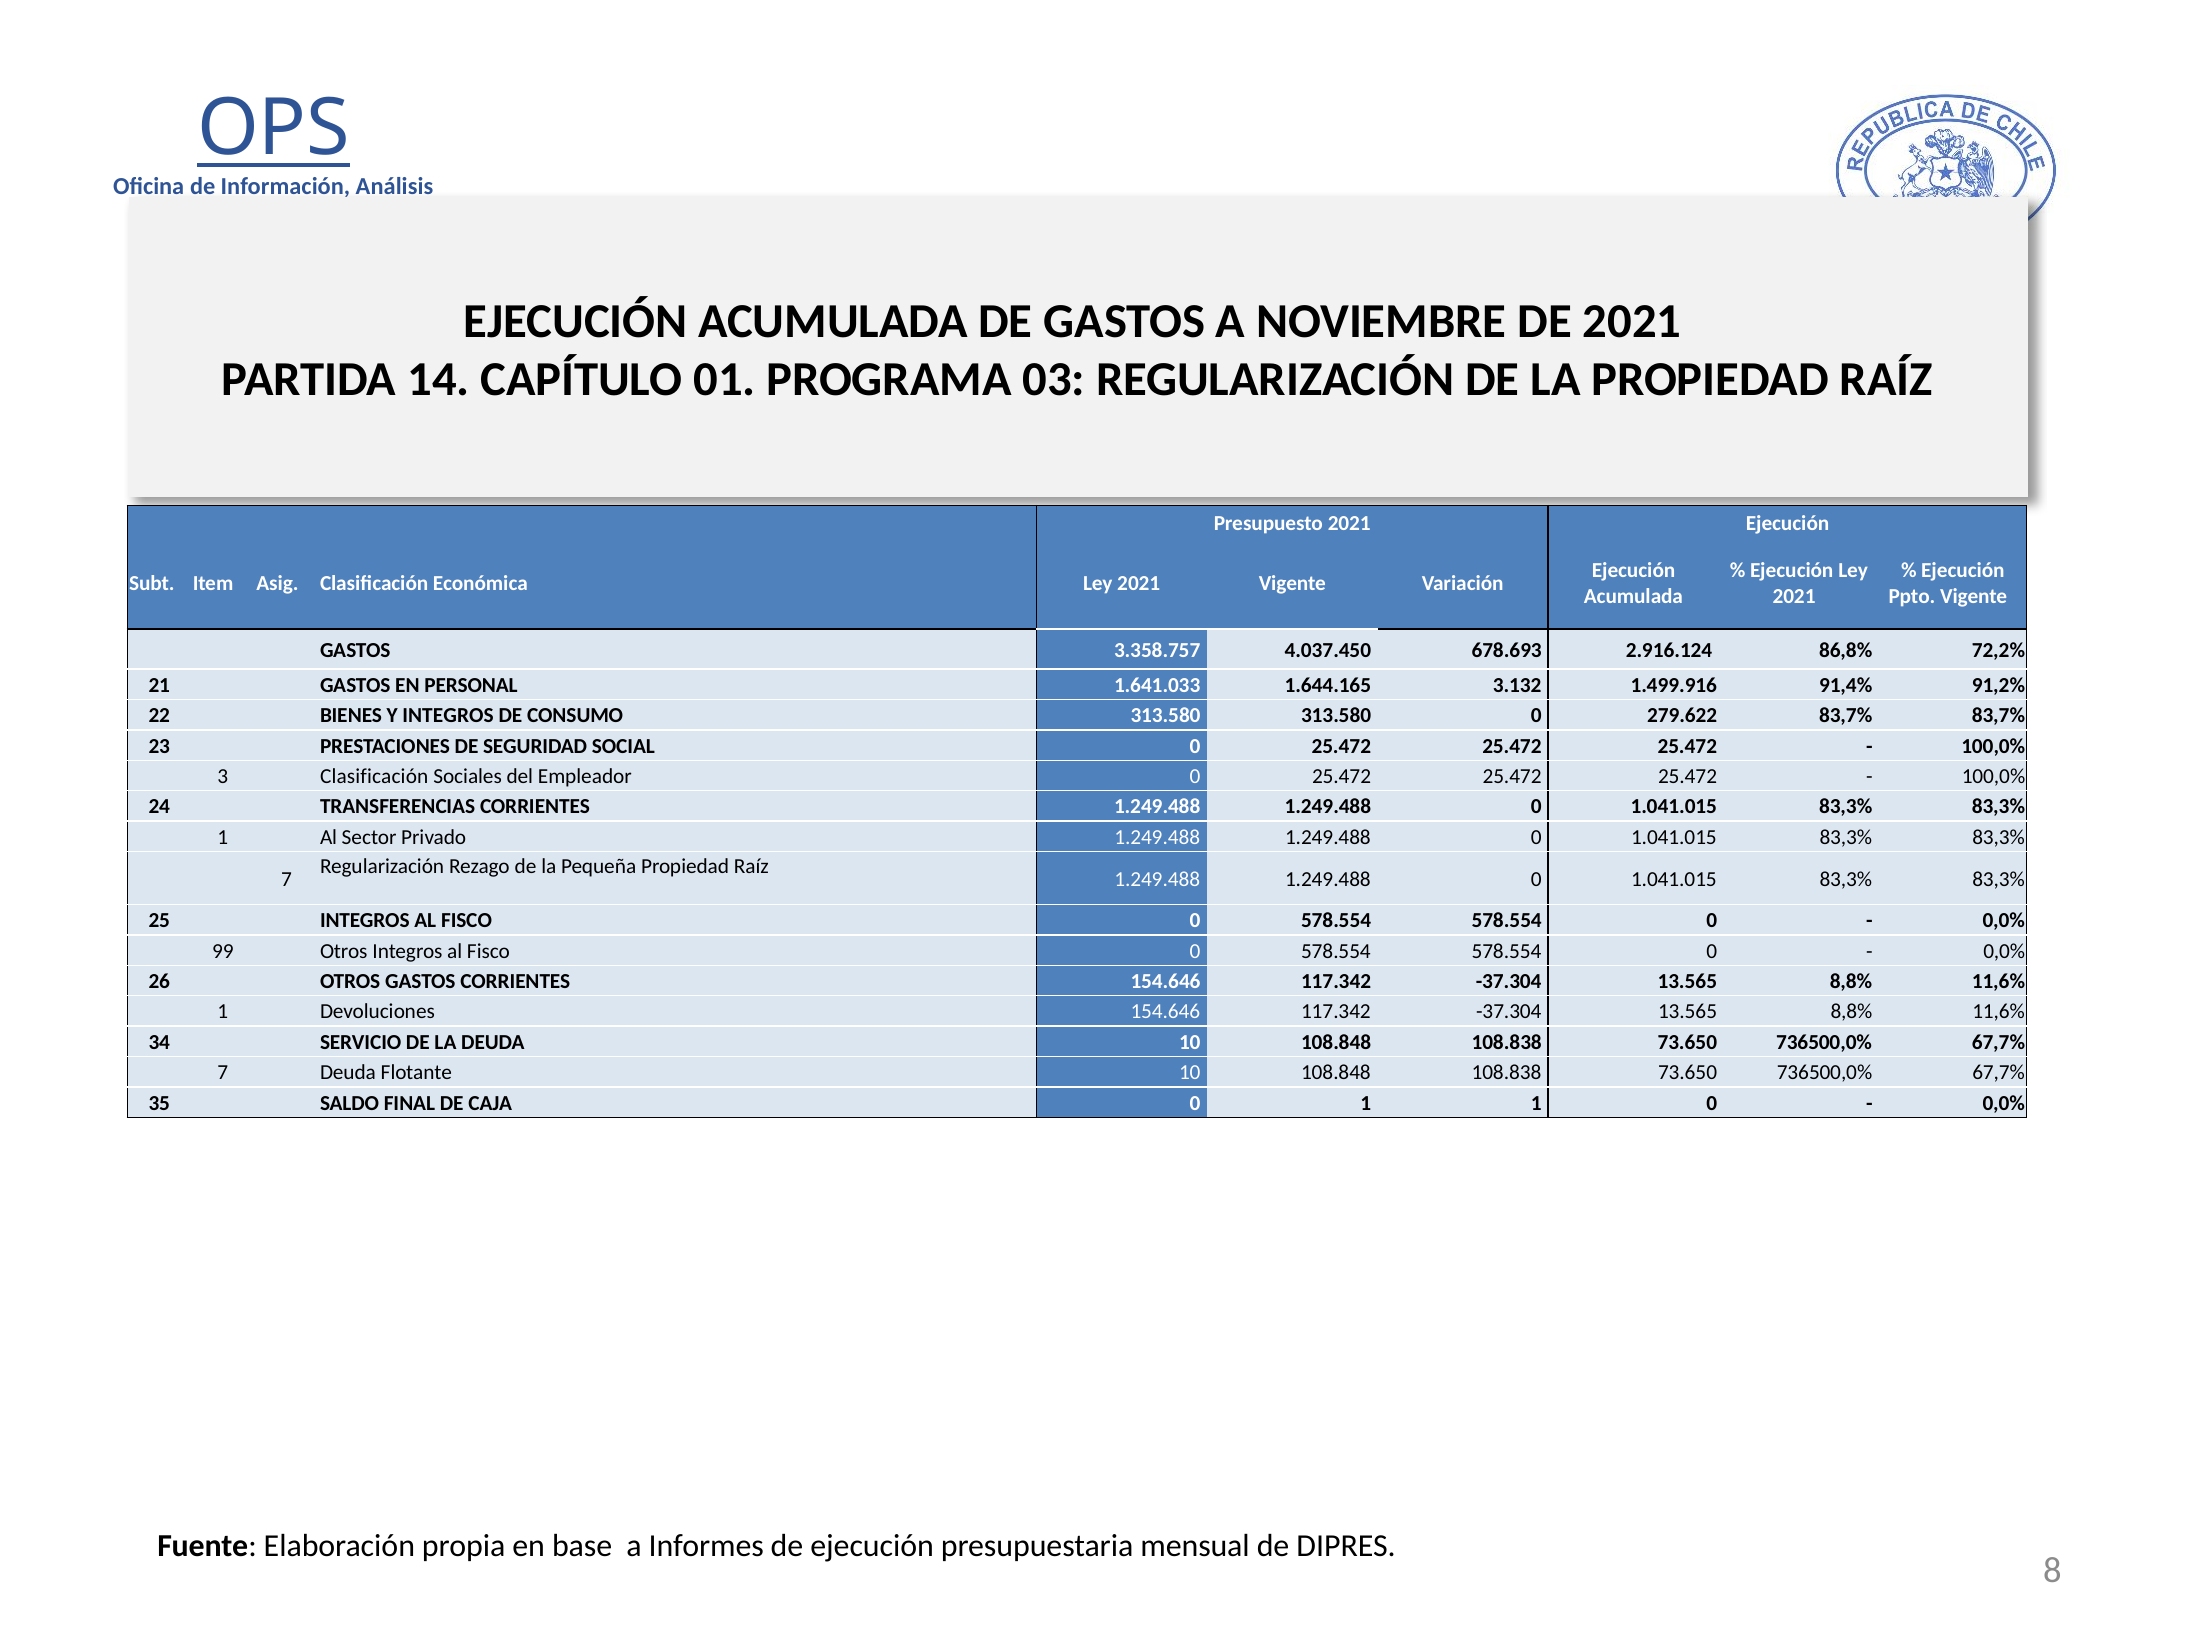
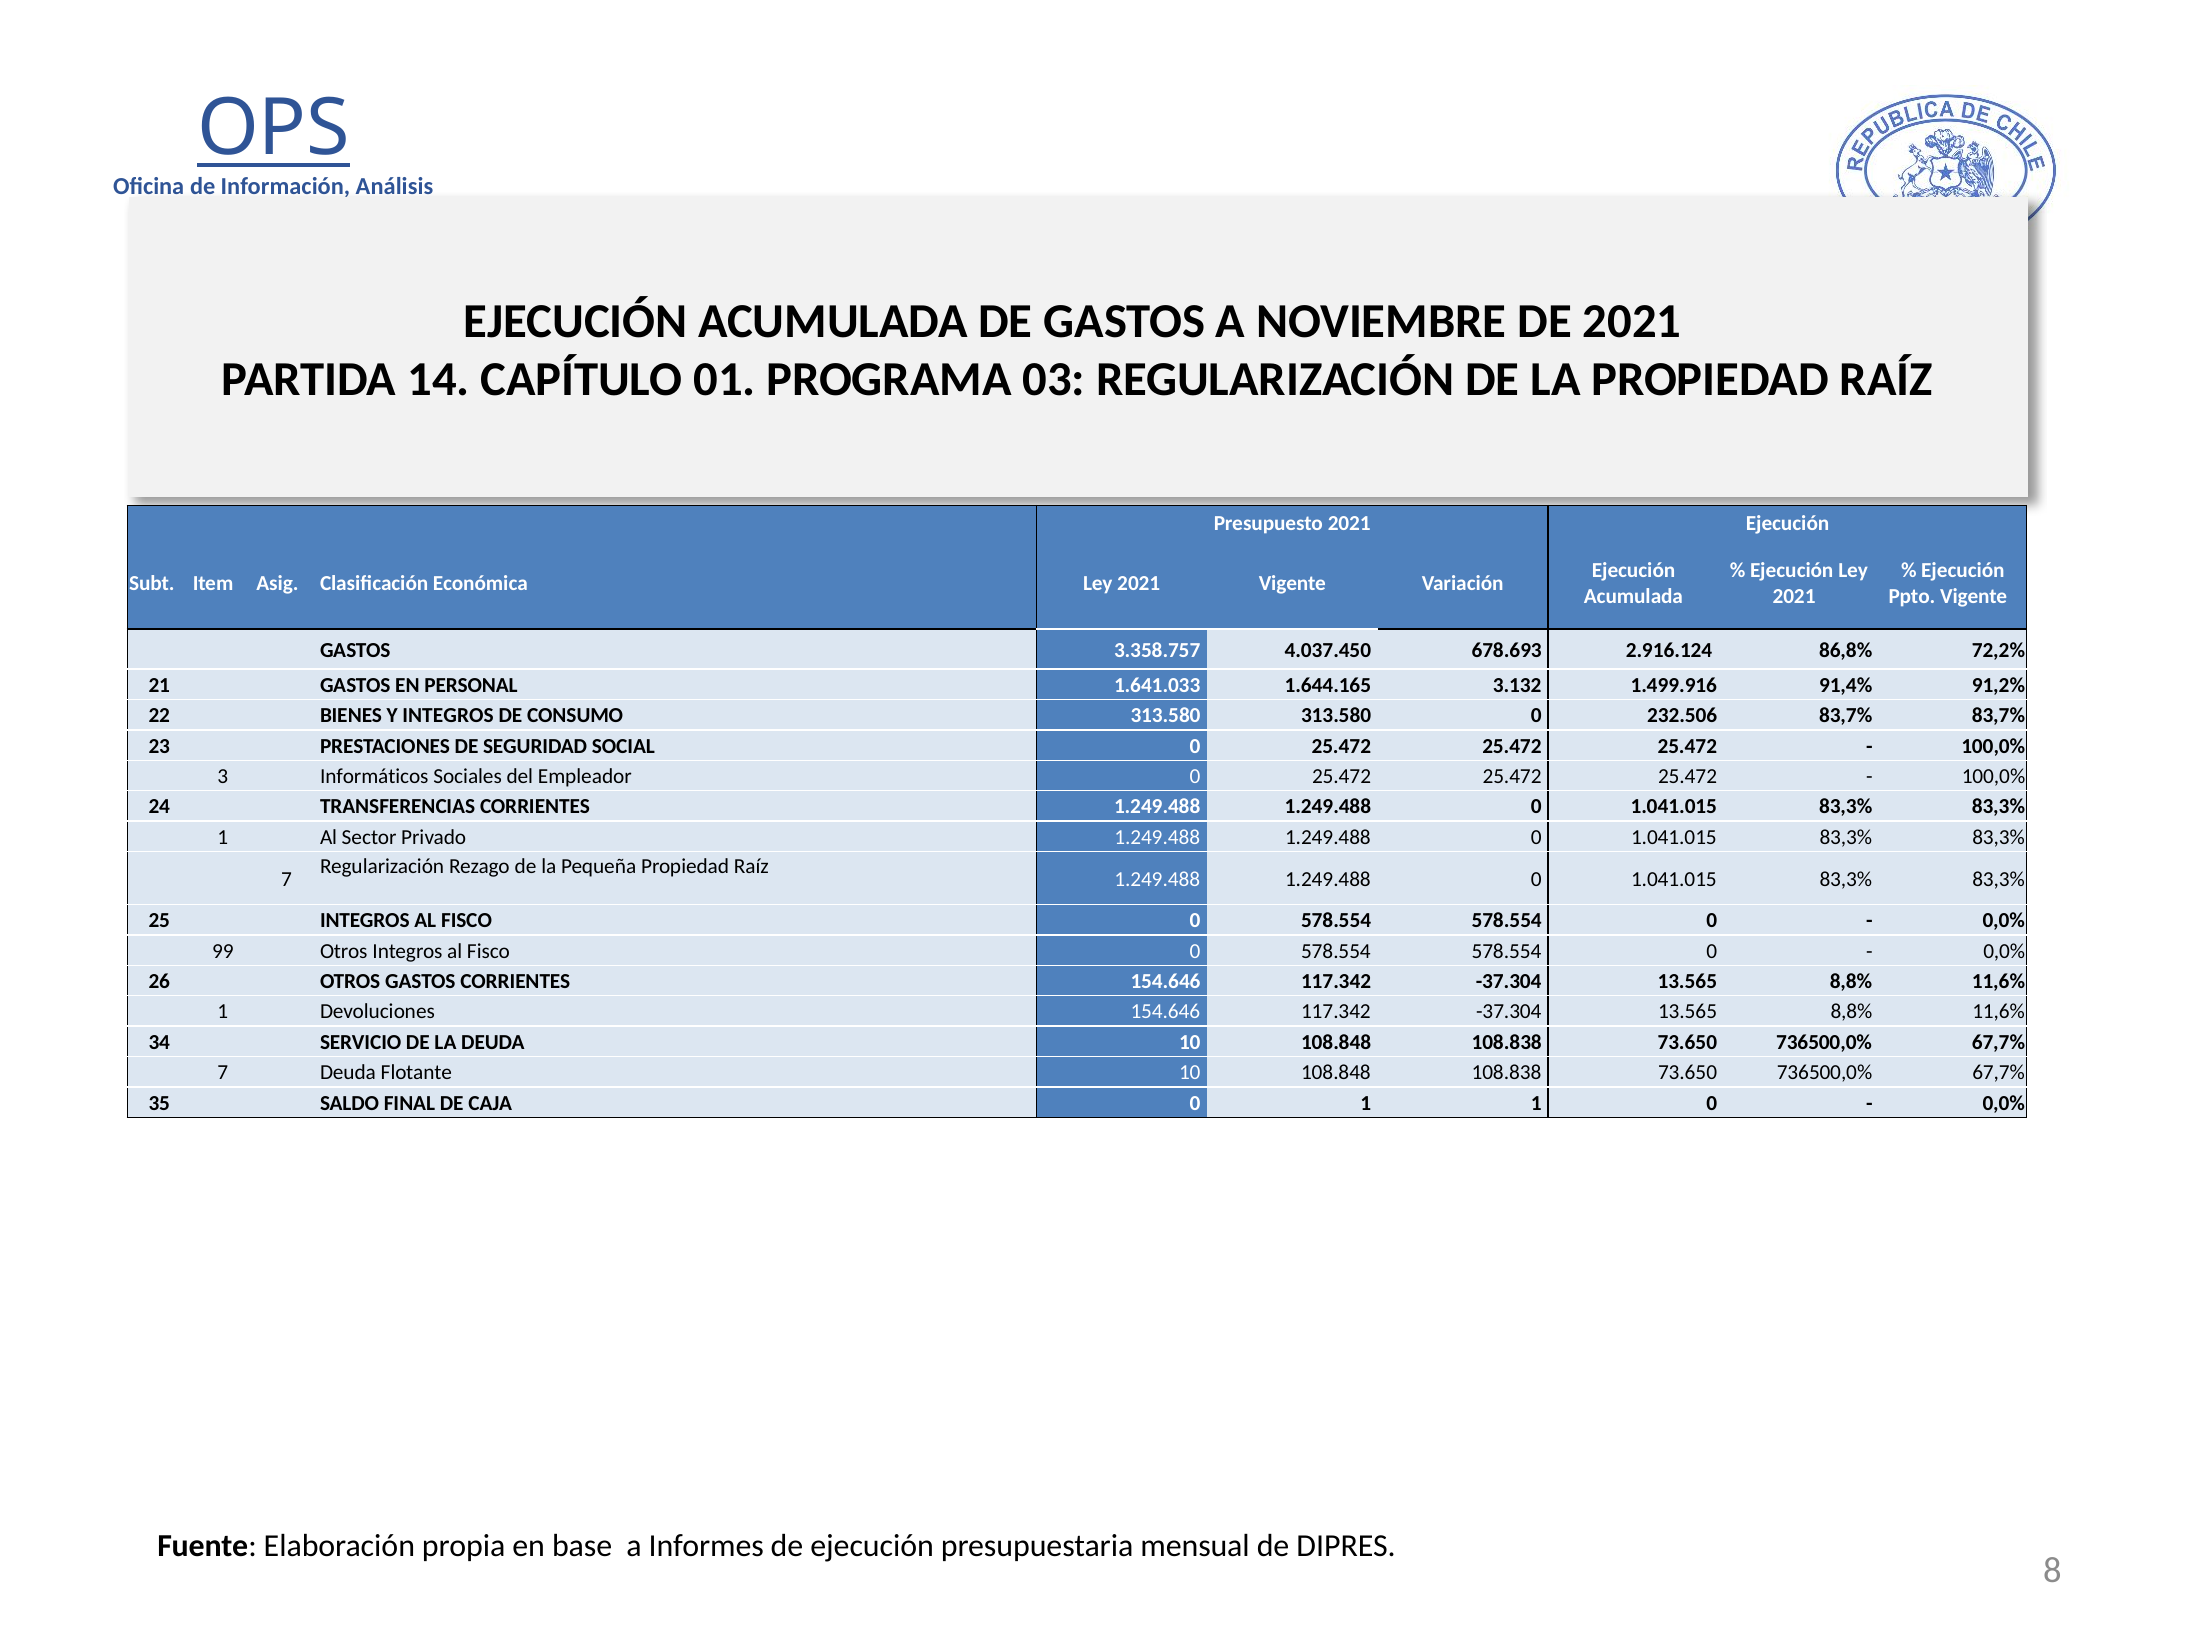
279.622: 279.622 -> 232.506 (1682, 716)
3 Clasificación: Clasificación -> Informáticos (374, 776)
